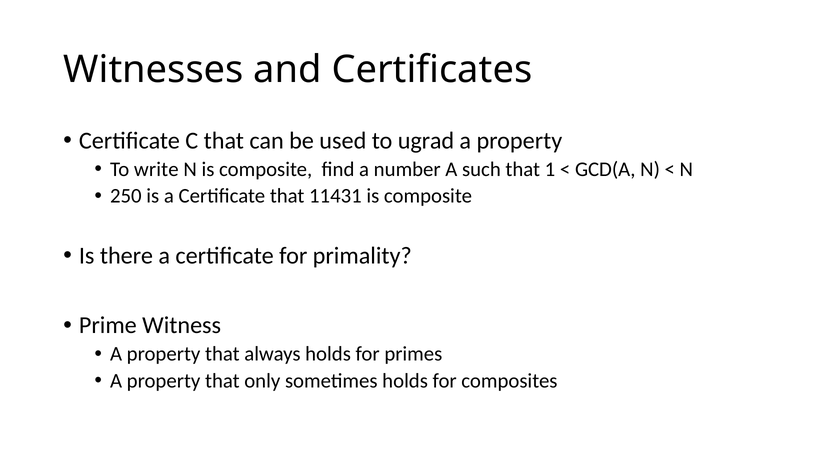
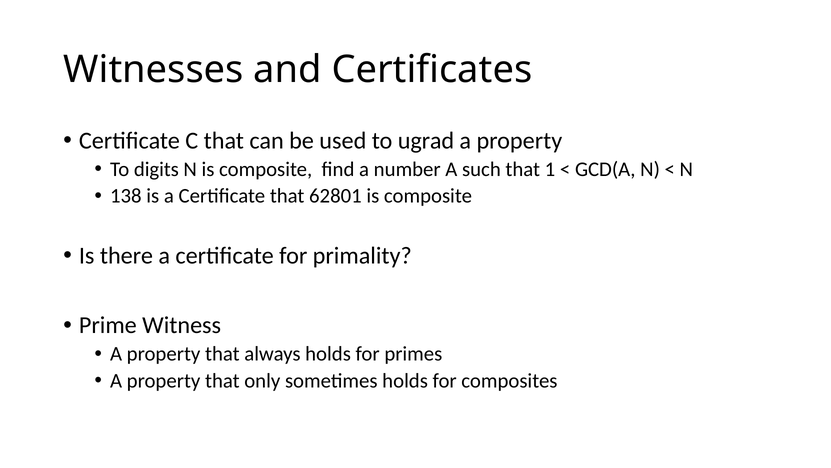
write: write -> digits (156, 169)
250: 250 -> 138 (126, 196)
11431: 11431 -> 62801 (335, 196)
